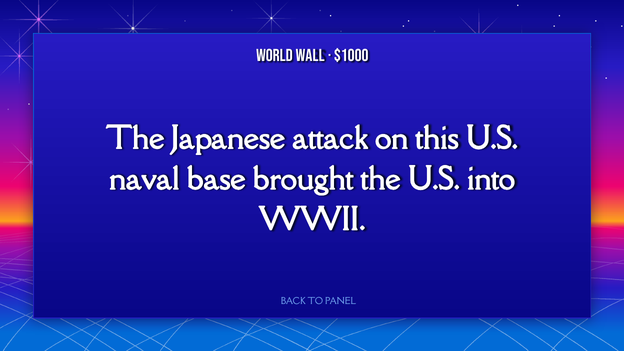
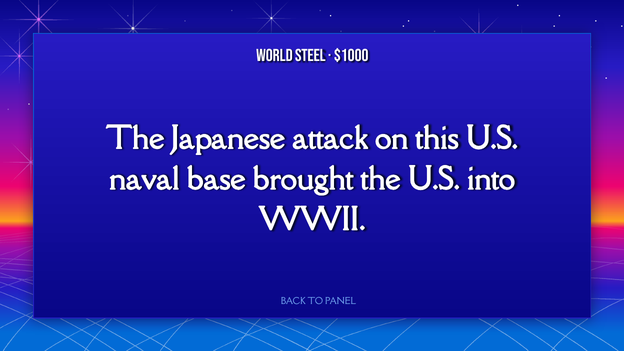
Wall: Wall -> Steel (310, 55)
